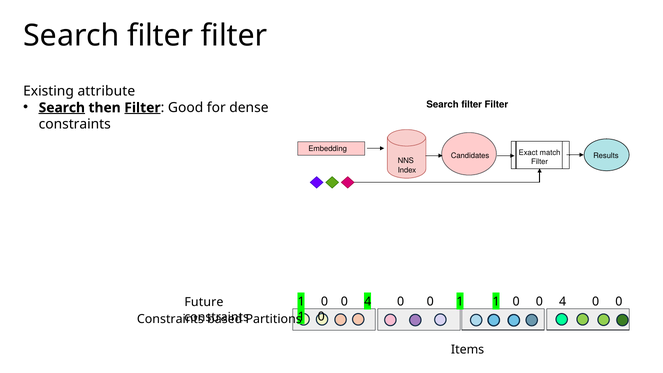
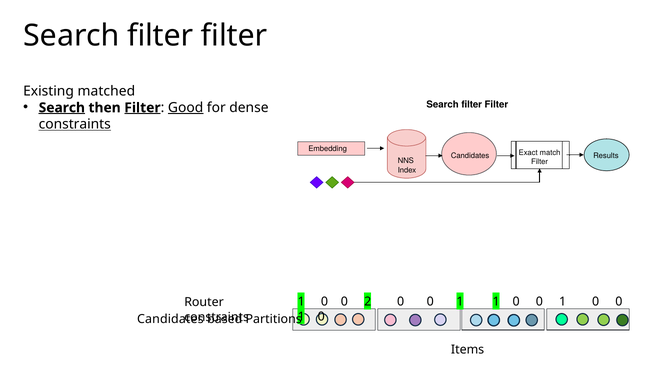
attribute: attribute -> matched (106, 91)
Good underline: none -> present (186, 108)
constraints underline: none -> present (75, 124)
4: 4 -> 2 (368, 301)
4: 4 -> 1 (563, 301)
Future: Future -> Router (204, 302)
Constraints: Constraints -> Candidates (170, 319)
